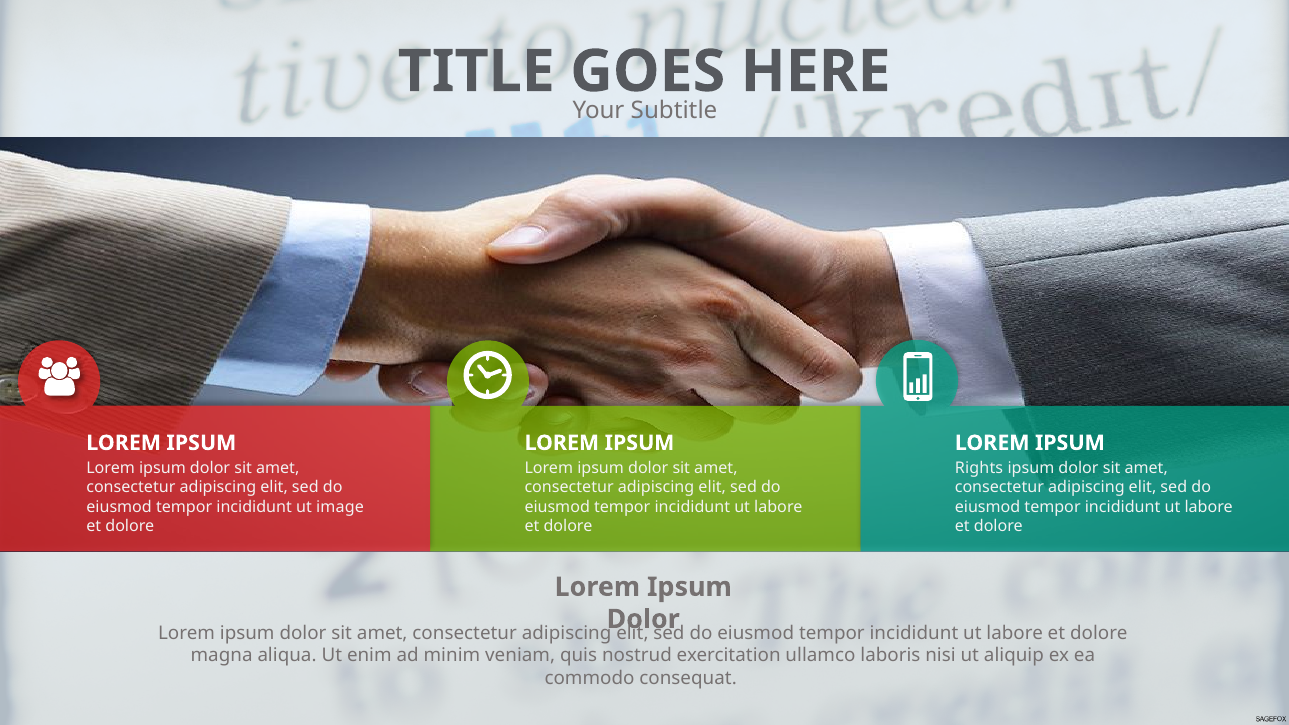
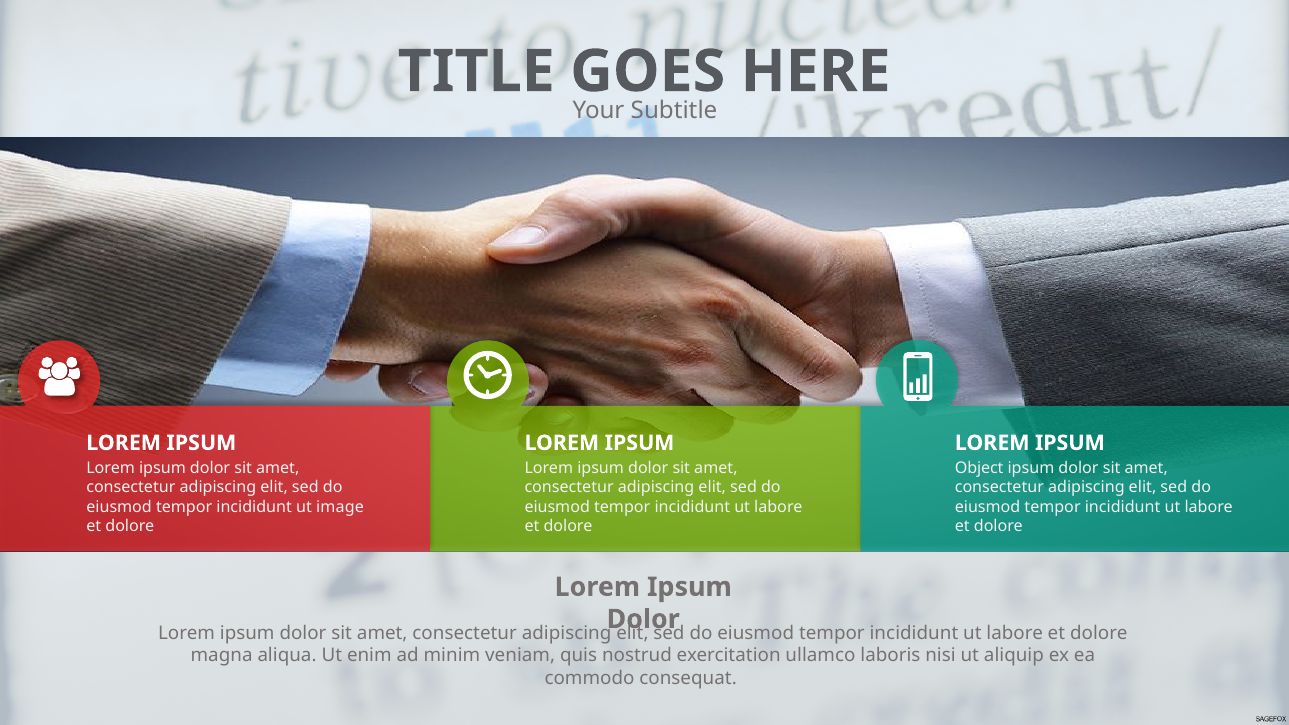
Rights: Rights -> Object (979, 468)
